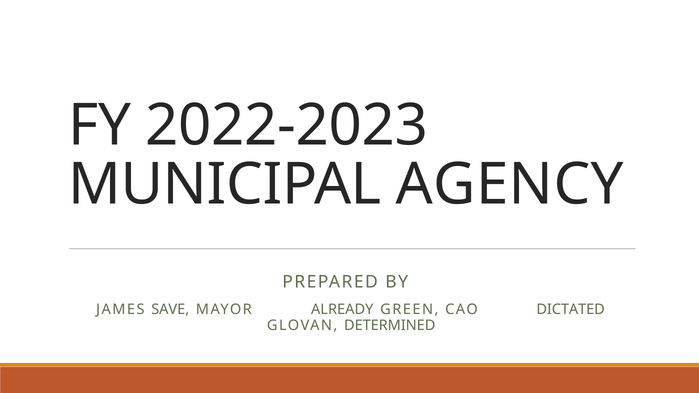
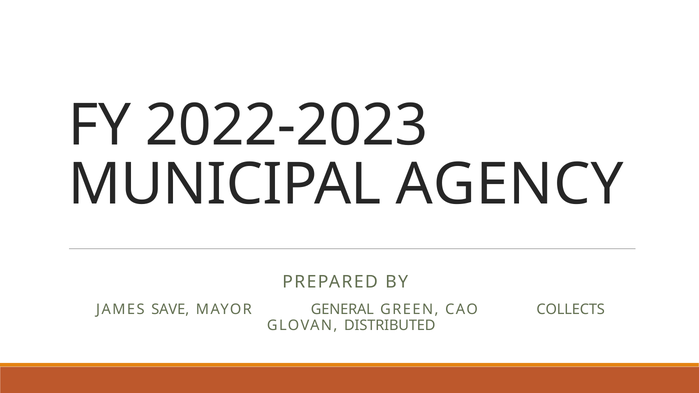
ALREADY: ALREADY -> GENERAL (342, 310)
DICTATED: DICTATED -> COLLECTS (571, 310)
DETERMINED: DETERMINED -> DISTRIBUTED (390, 325)
